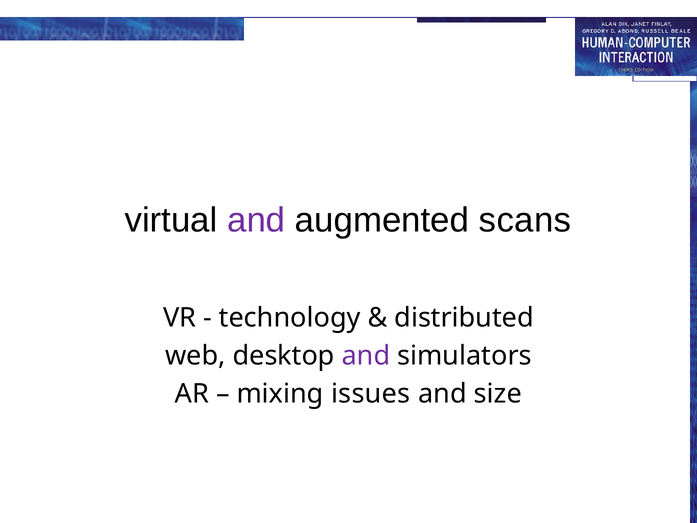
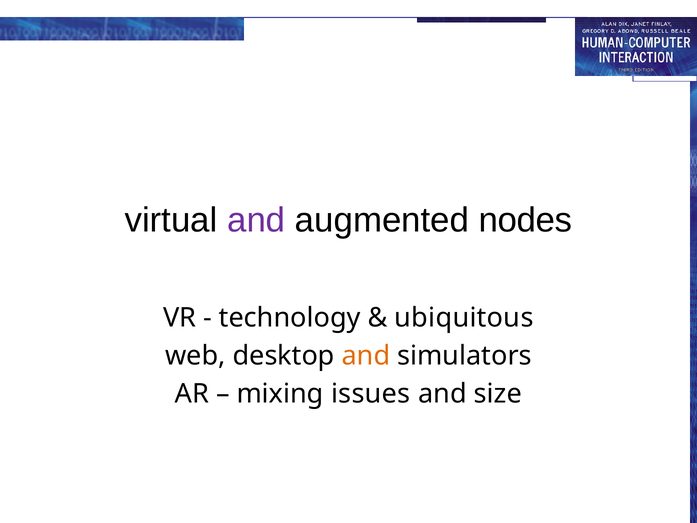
scans: scans -> nodes (525, 220)
distributed: distributed -> ubiquitous (464, 318)
and colour: purple -> orange (366, 356)
